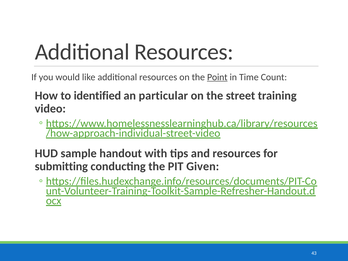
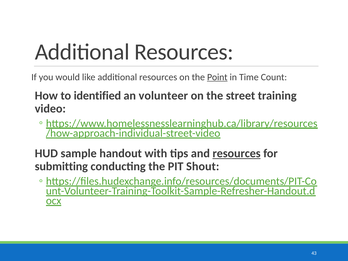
particular: particular -> volunteer (163, 96)
resources underline: none -> present (237, 153)
Given: Given -> Shout (203, 166)
